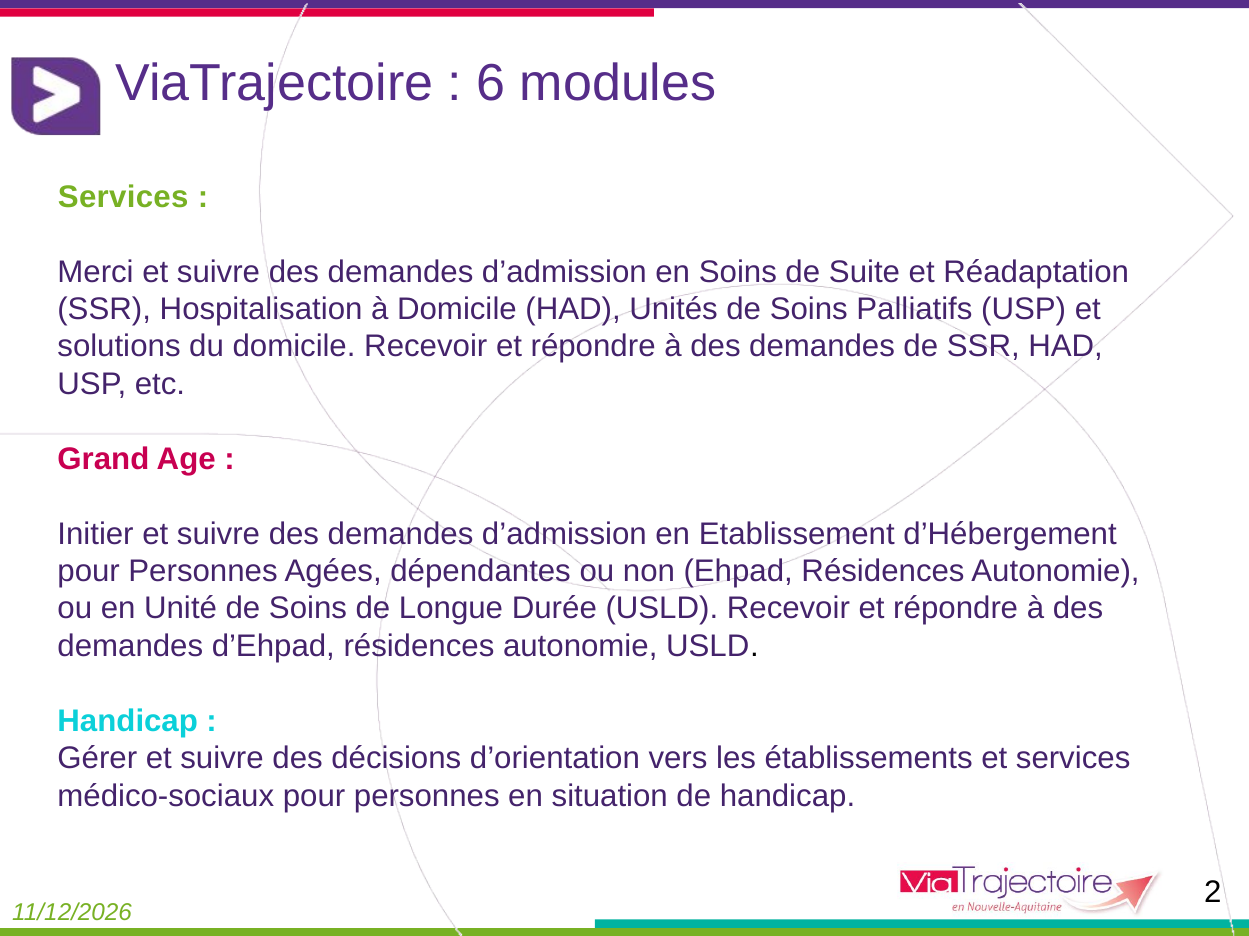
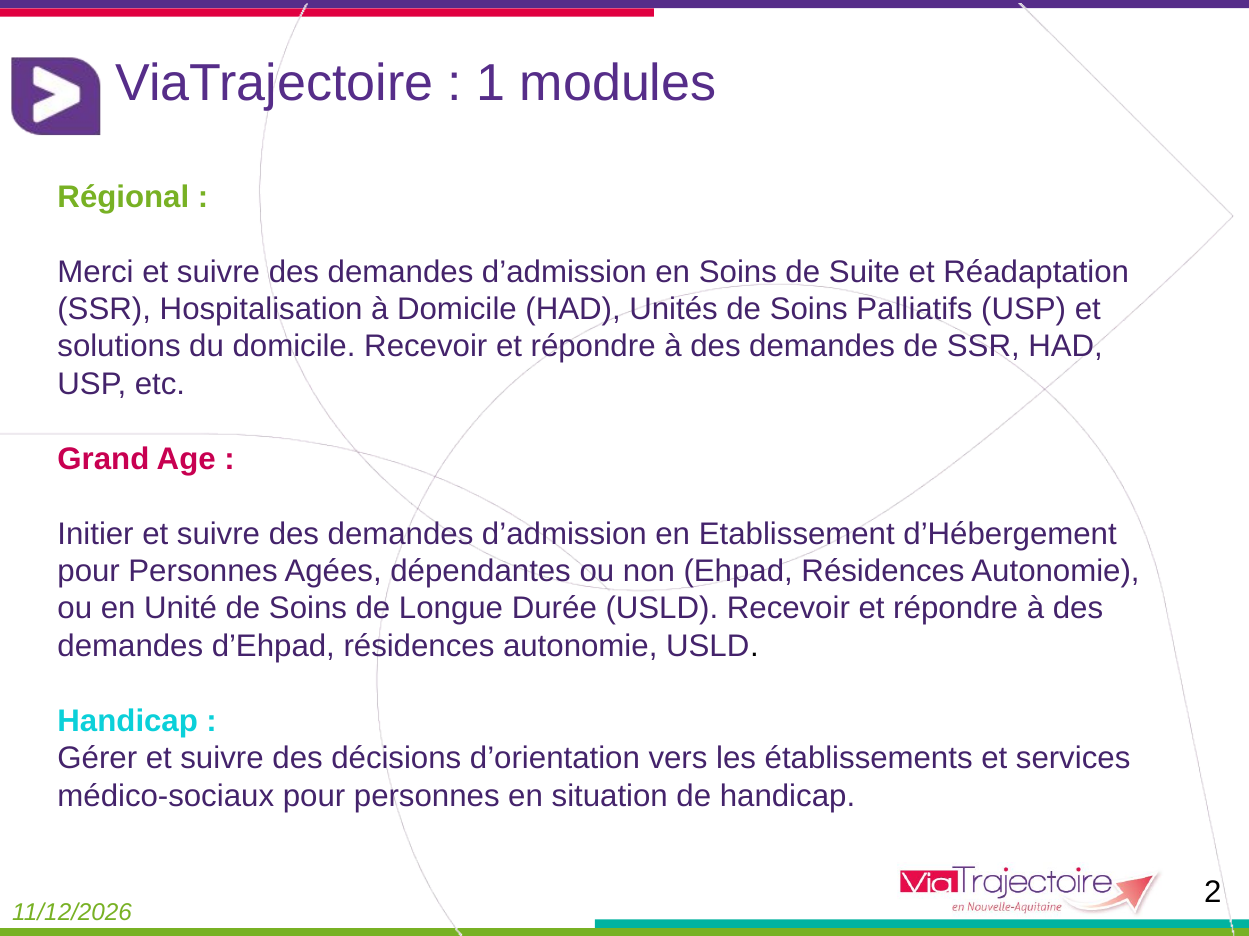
6: 6 -> 1 (491, 84)
Services: Services -> Régional (123, 197)
